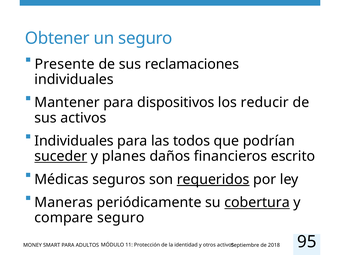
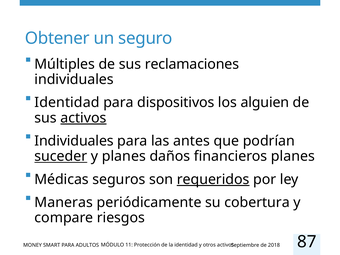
Presente: Presente -> Múltiples (65, 64)
Mantener: Mantener -> Identidad (67, 103)
reducir: reducir -> alguien (265, 103)
activos underline: none -> present (83, 118)
todos: todos -> antes (192, 141)
financieros escrito: escrito -> planes (293, 156)
cobertura underline: present -> none (257, 202)
compare seguro: seguro -> riesgos (121, 218)
95: 95 -> 87 (307, 242)
